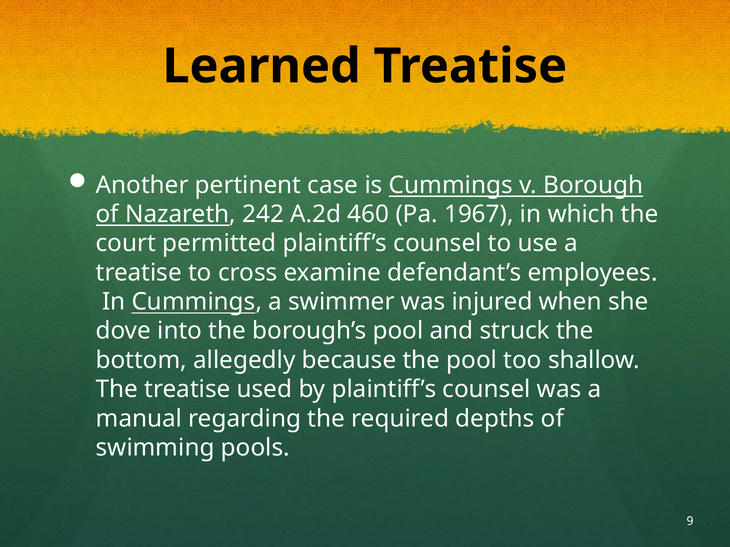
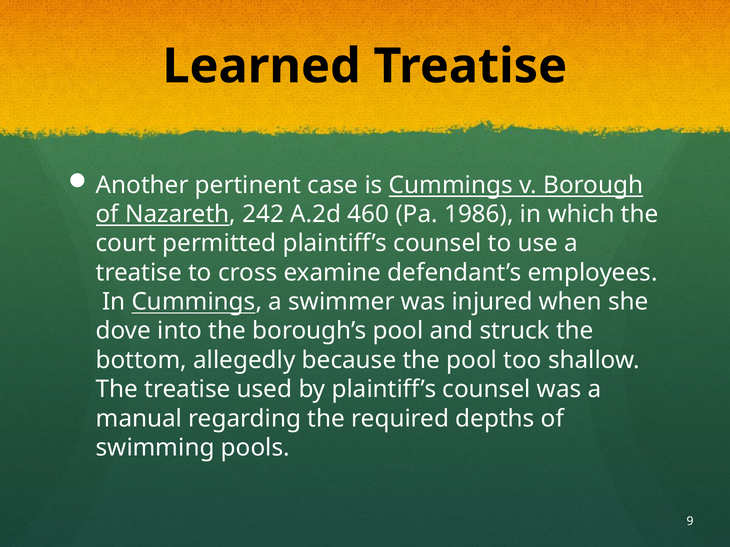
1967: 1967 -> 1986 (479, 214)
